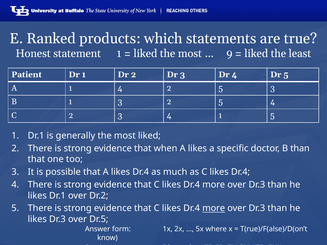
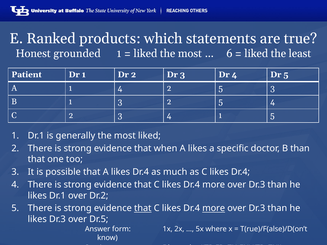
statement: statement -> grounded (77, 54)
9: 9 -> 6 (229, 54)
that underline: none -> present (143, 208)
